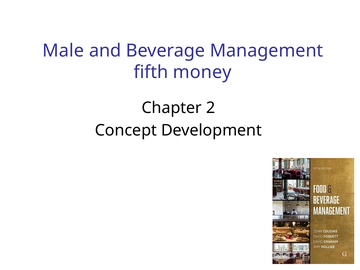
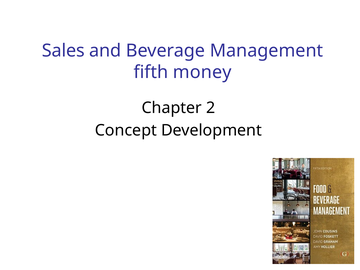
Male: Male -> Sales (63, 51)
